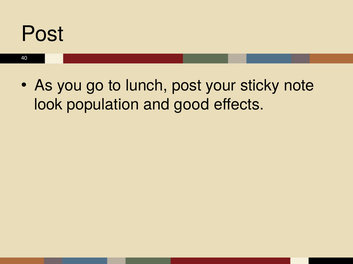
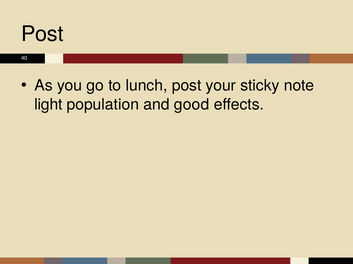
look: look -> light (48, 105)
